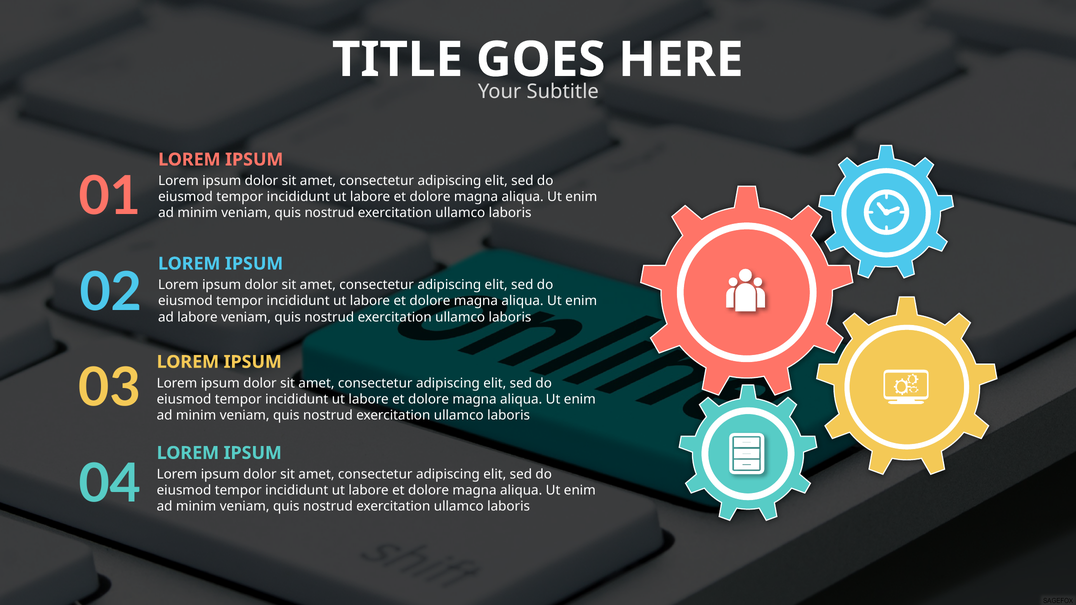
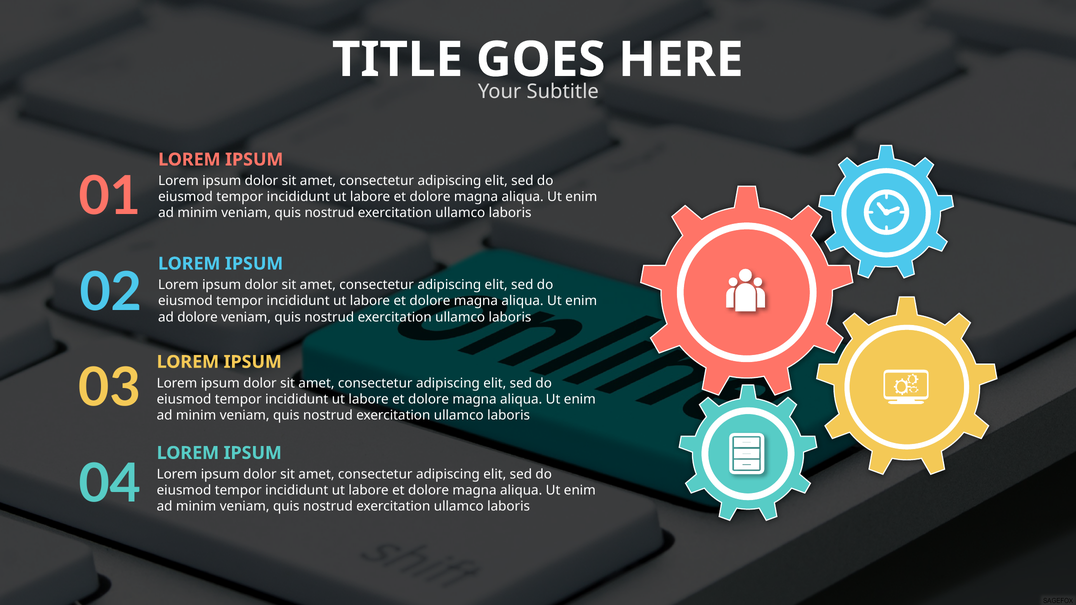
ad labore: labore -> dolore (198, 317)
